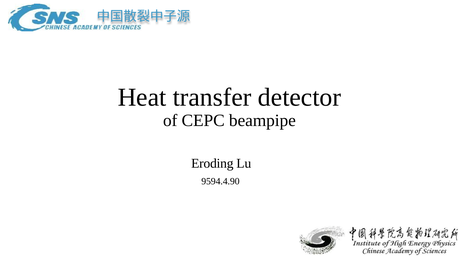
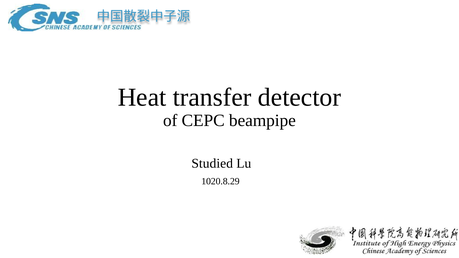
Eroding: Eroding -> Studied (212, 164)
9594.4.90: 9594.4.90 -> 1020.8.29 (220, 182)
